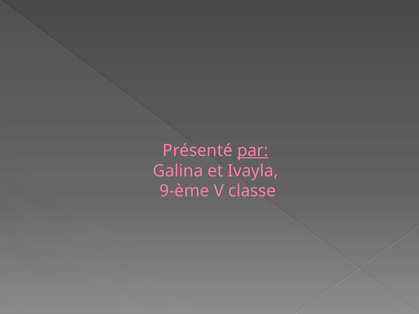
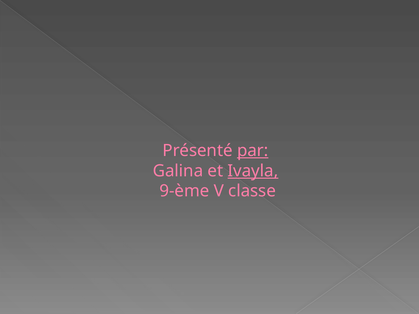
Ivayla underline: none -> present (253, 171)
